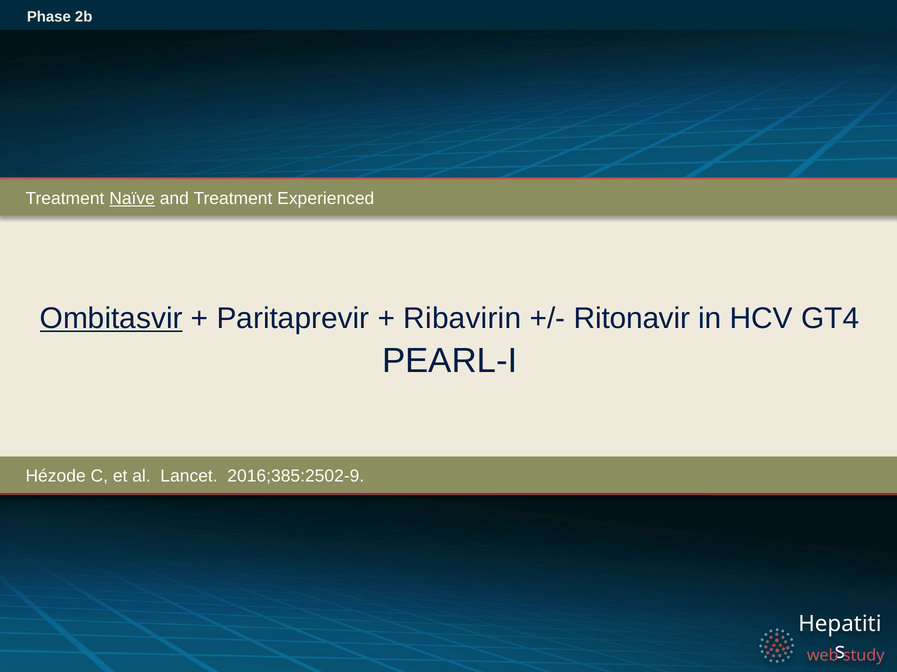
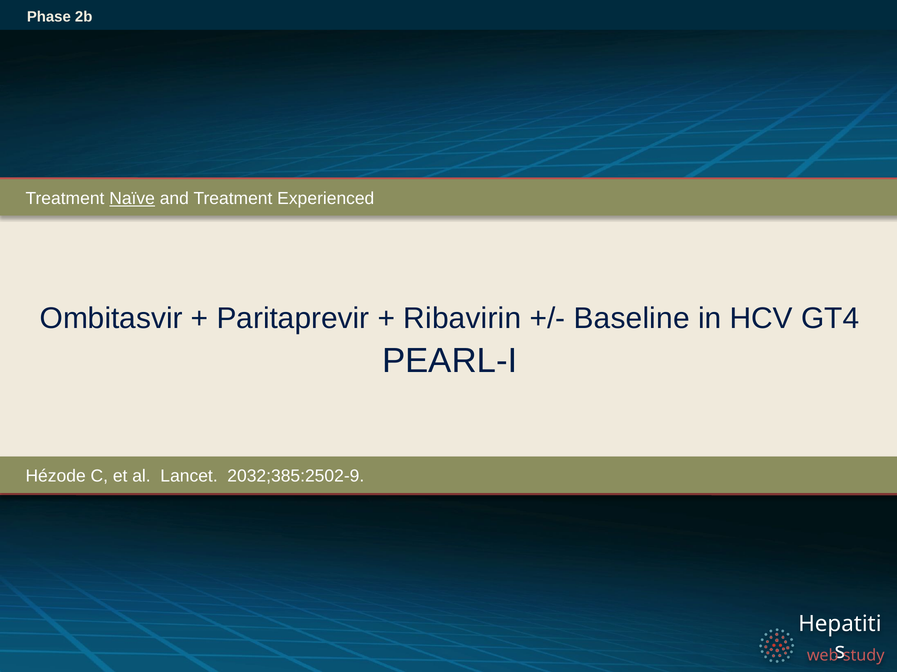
Ombitasvir underline: present -> none (111, 319)
Ritonavir: Ritonavir -> Baseline (632, 319)
2016;385:2502-9: 2016;385:2502-9 -> 2032;385:2502-9 (296, 477)
